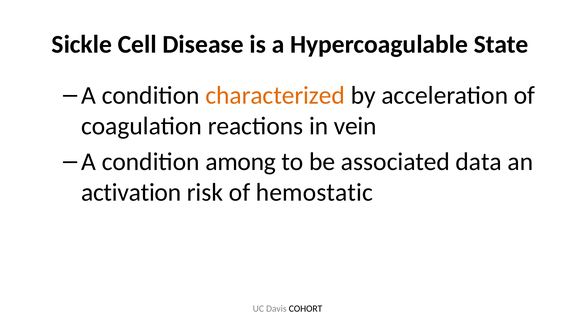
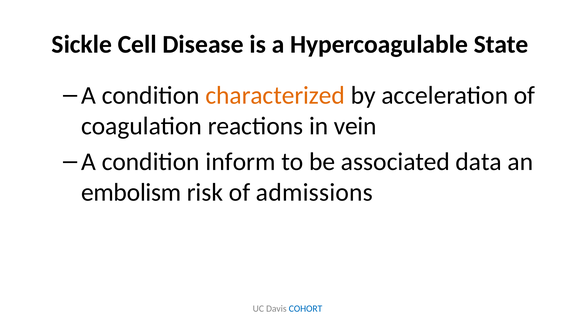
among: among -> inform (241, 162)
activation: activation -> embolism (131, 193)
hemostatic: hemostatic -> admissions (314, 193)
COHORT colour: black -> blue (306, 309)
